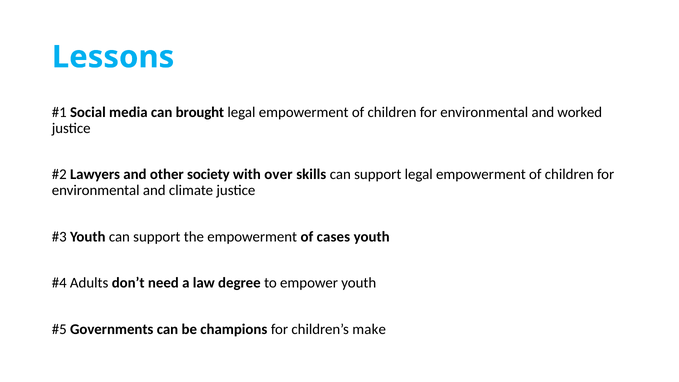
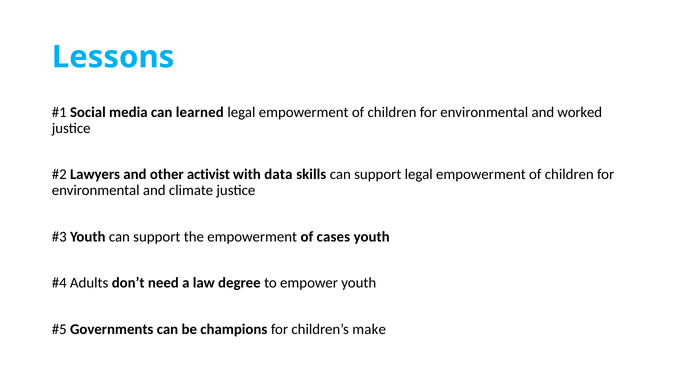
brought: brought -> learned (200, 112)
society: society -> activist (208, 174)
over: over -> data (278, 174)
